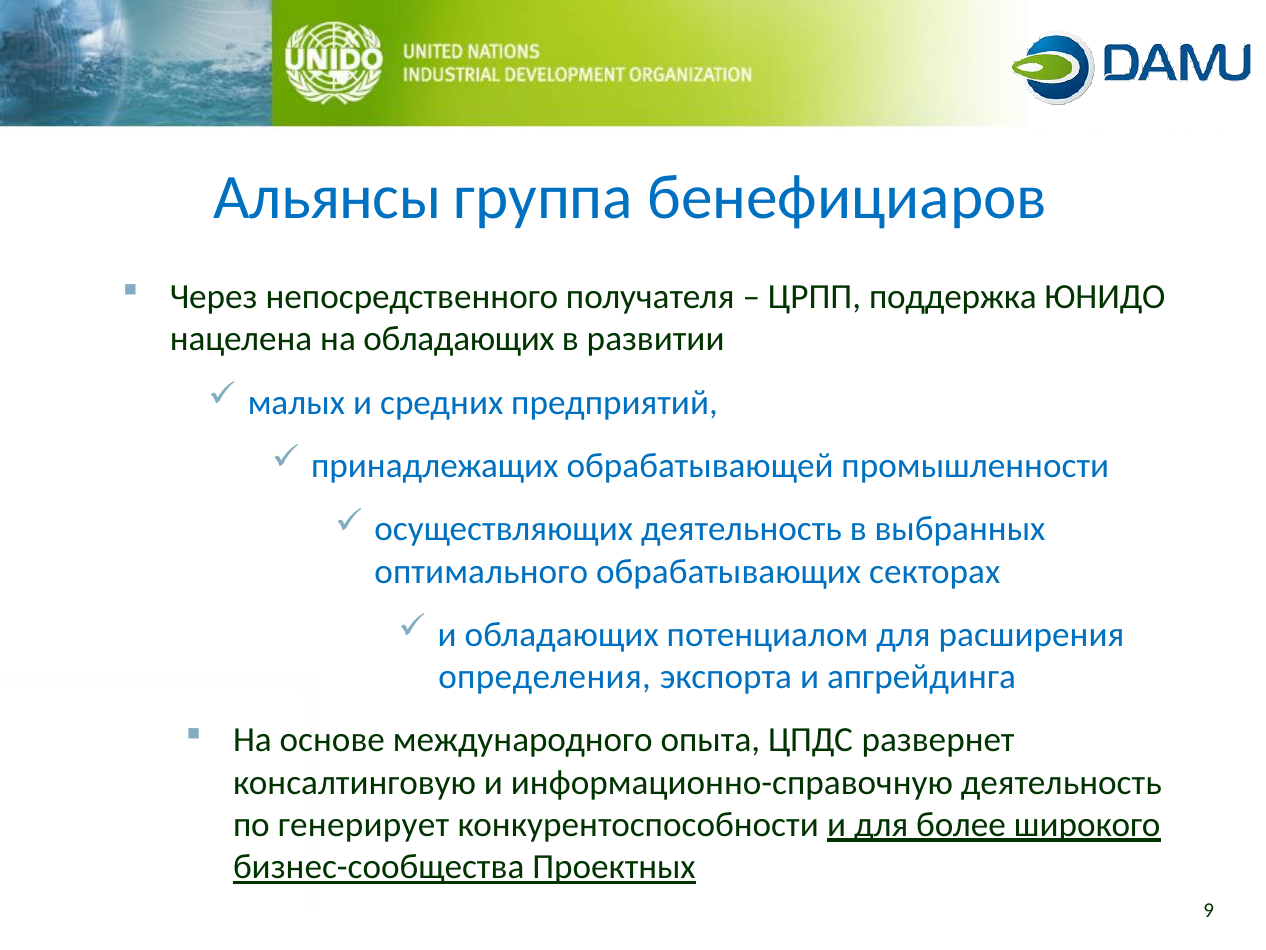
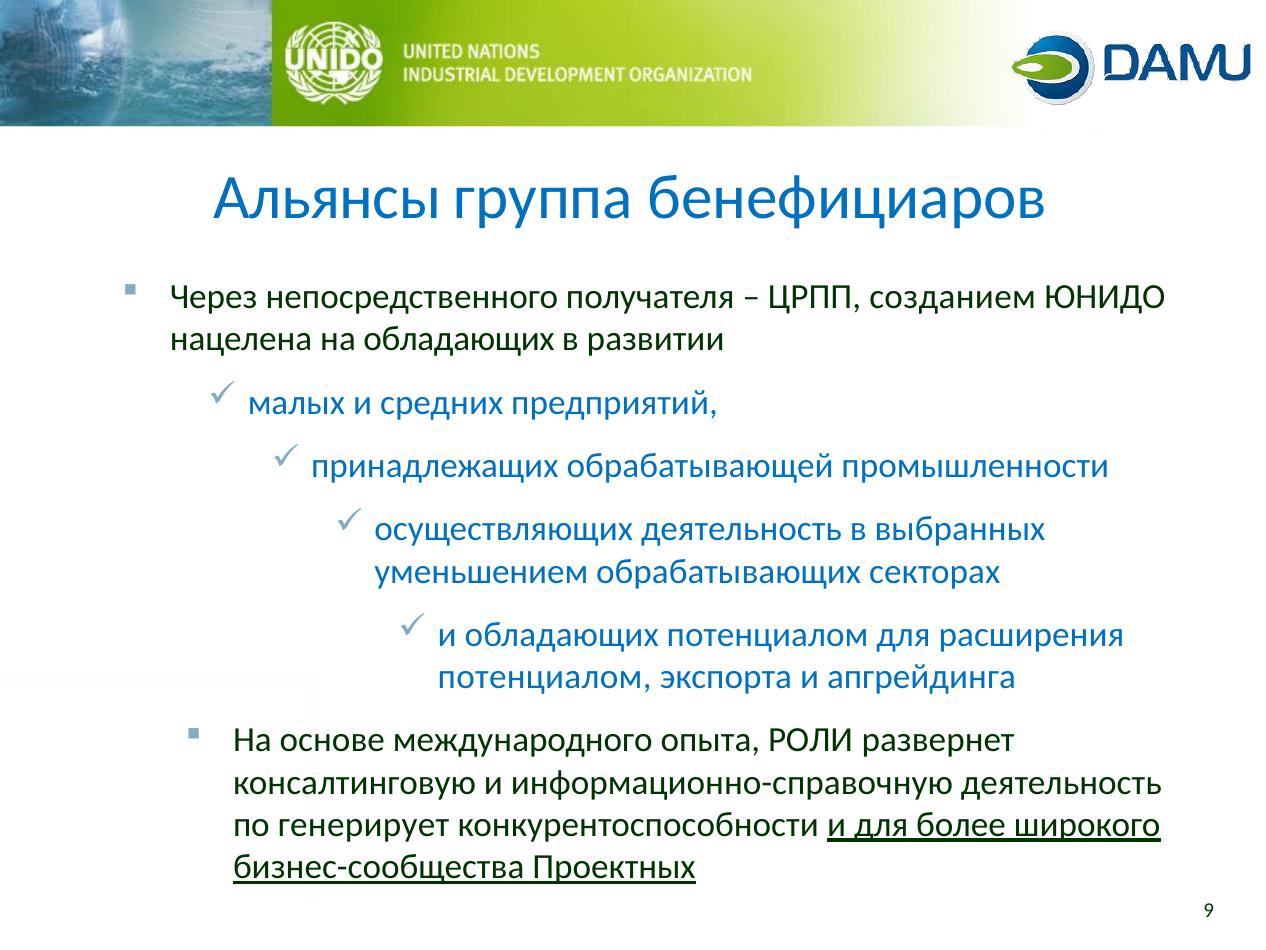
поддержка: поддержка -> созданием (953, 297)
оптимального: оптимального -> уменьшением (481, 571)
определения: определения -> потенциалом (545, 677)
ЦПДС: ЦПДС -> РОЛИ (810, 740)
